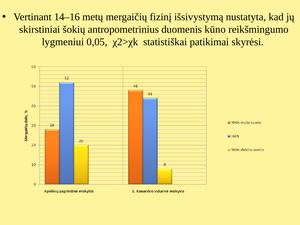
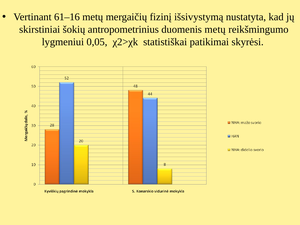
14–16: 14–16 -> 61–16 (67, 17)
duomenis kūno: kūno -> metų (215, 30)
